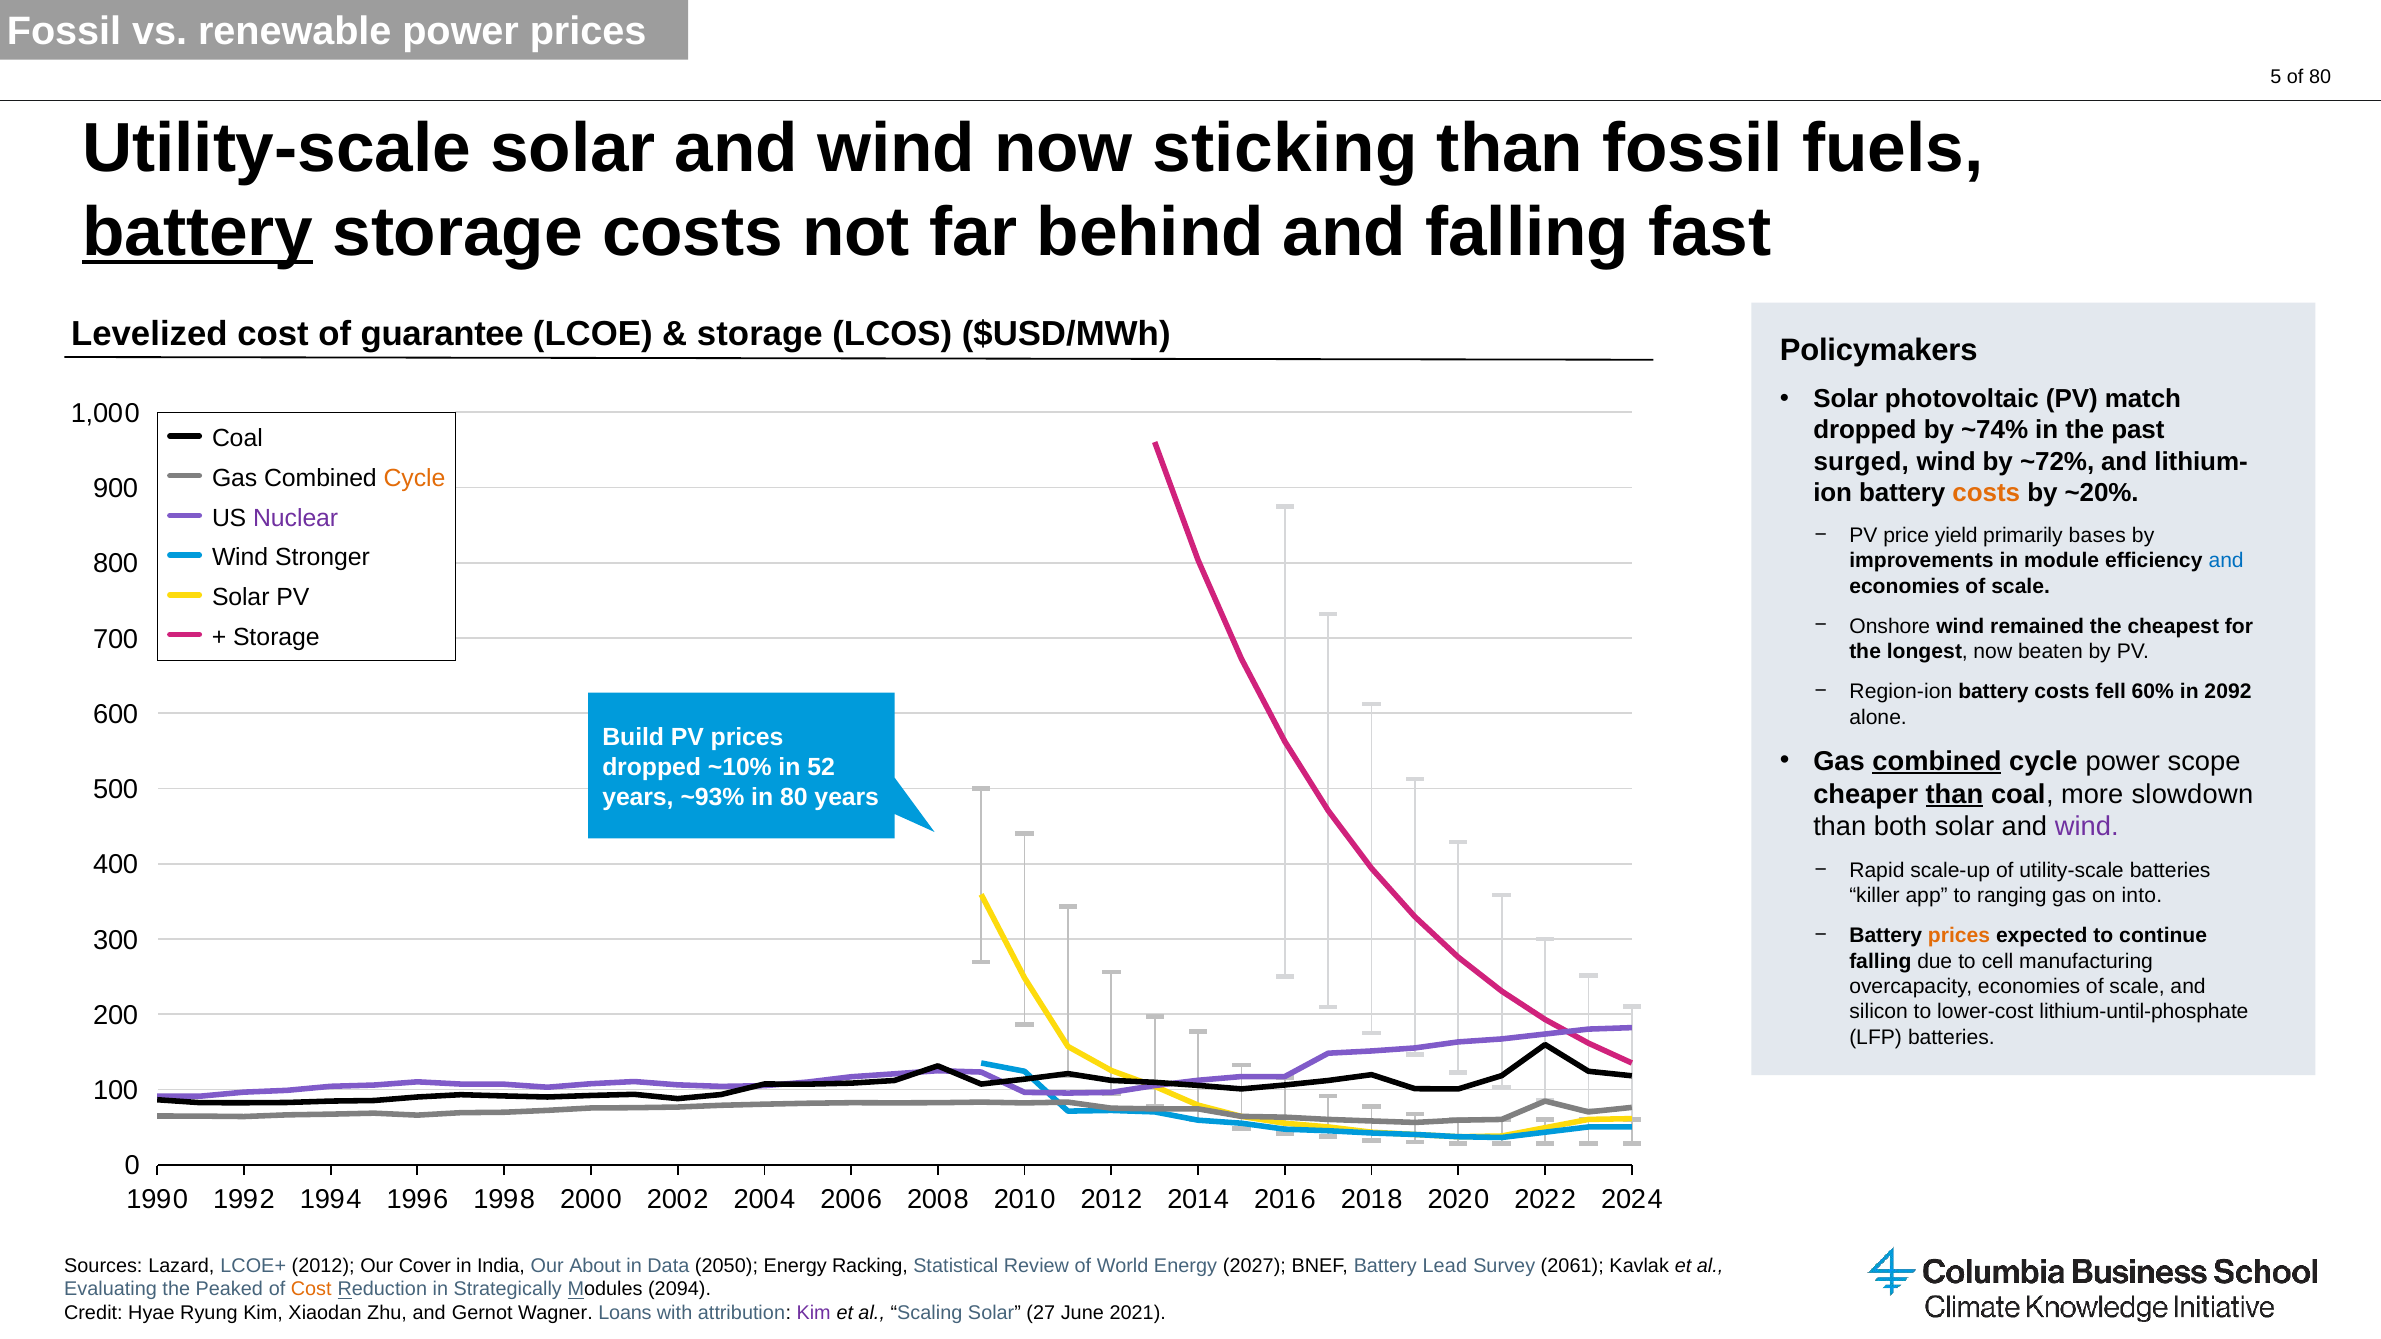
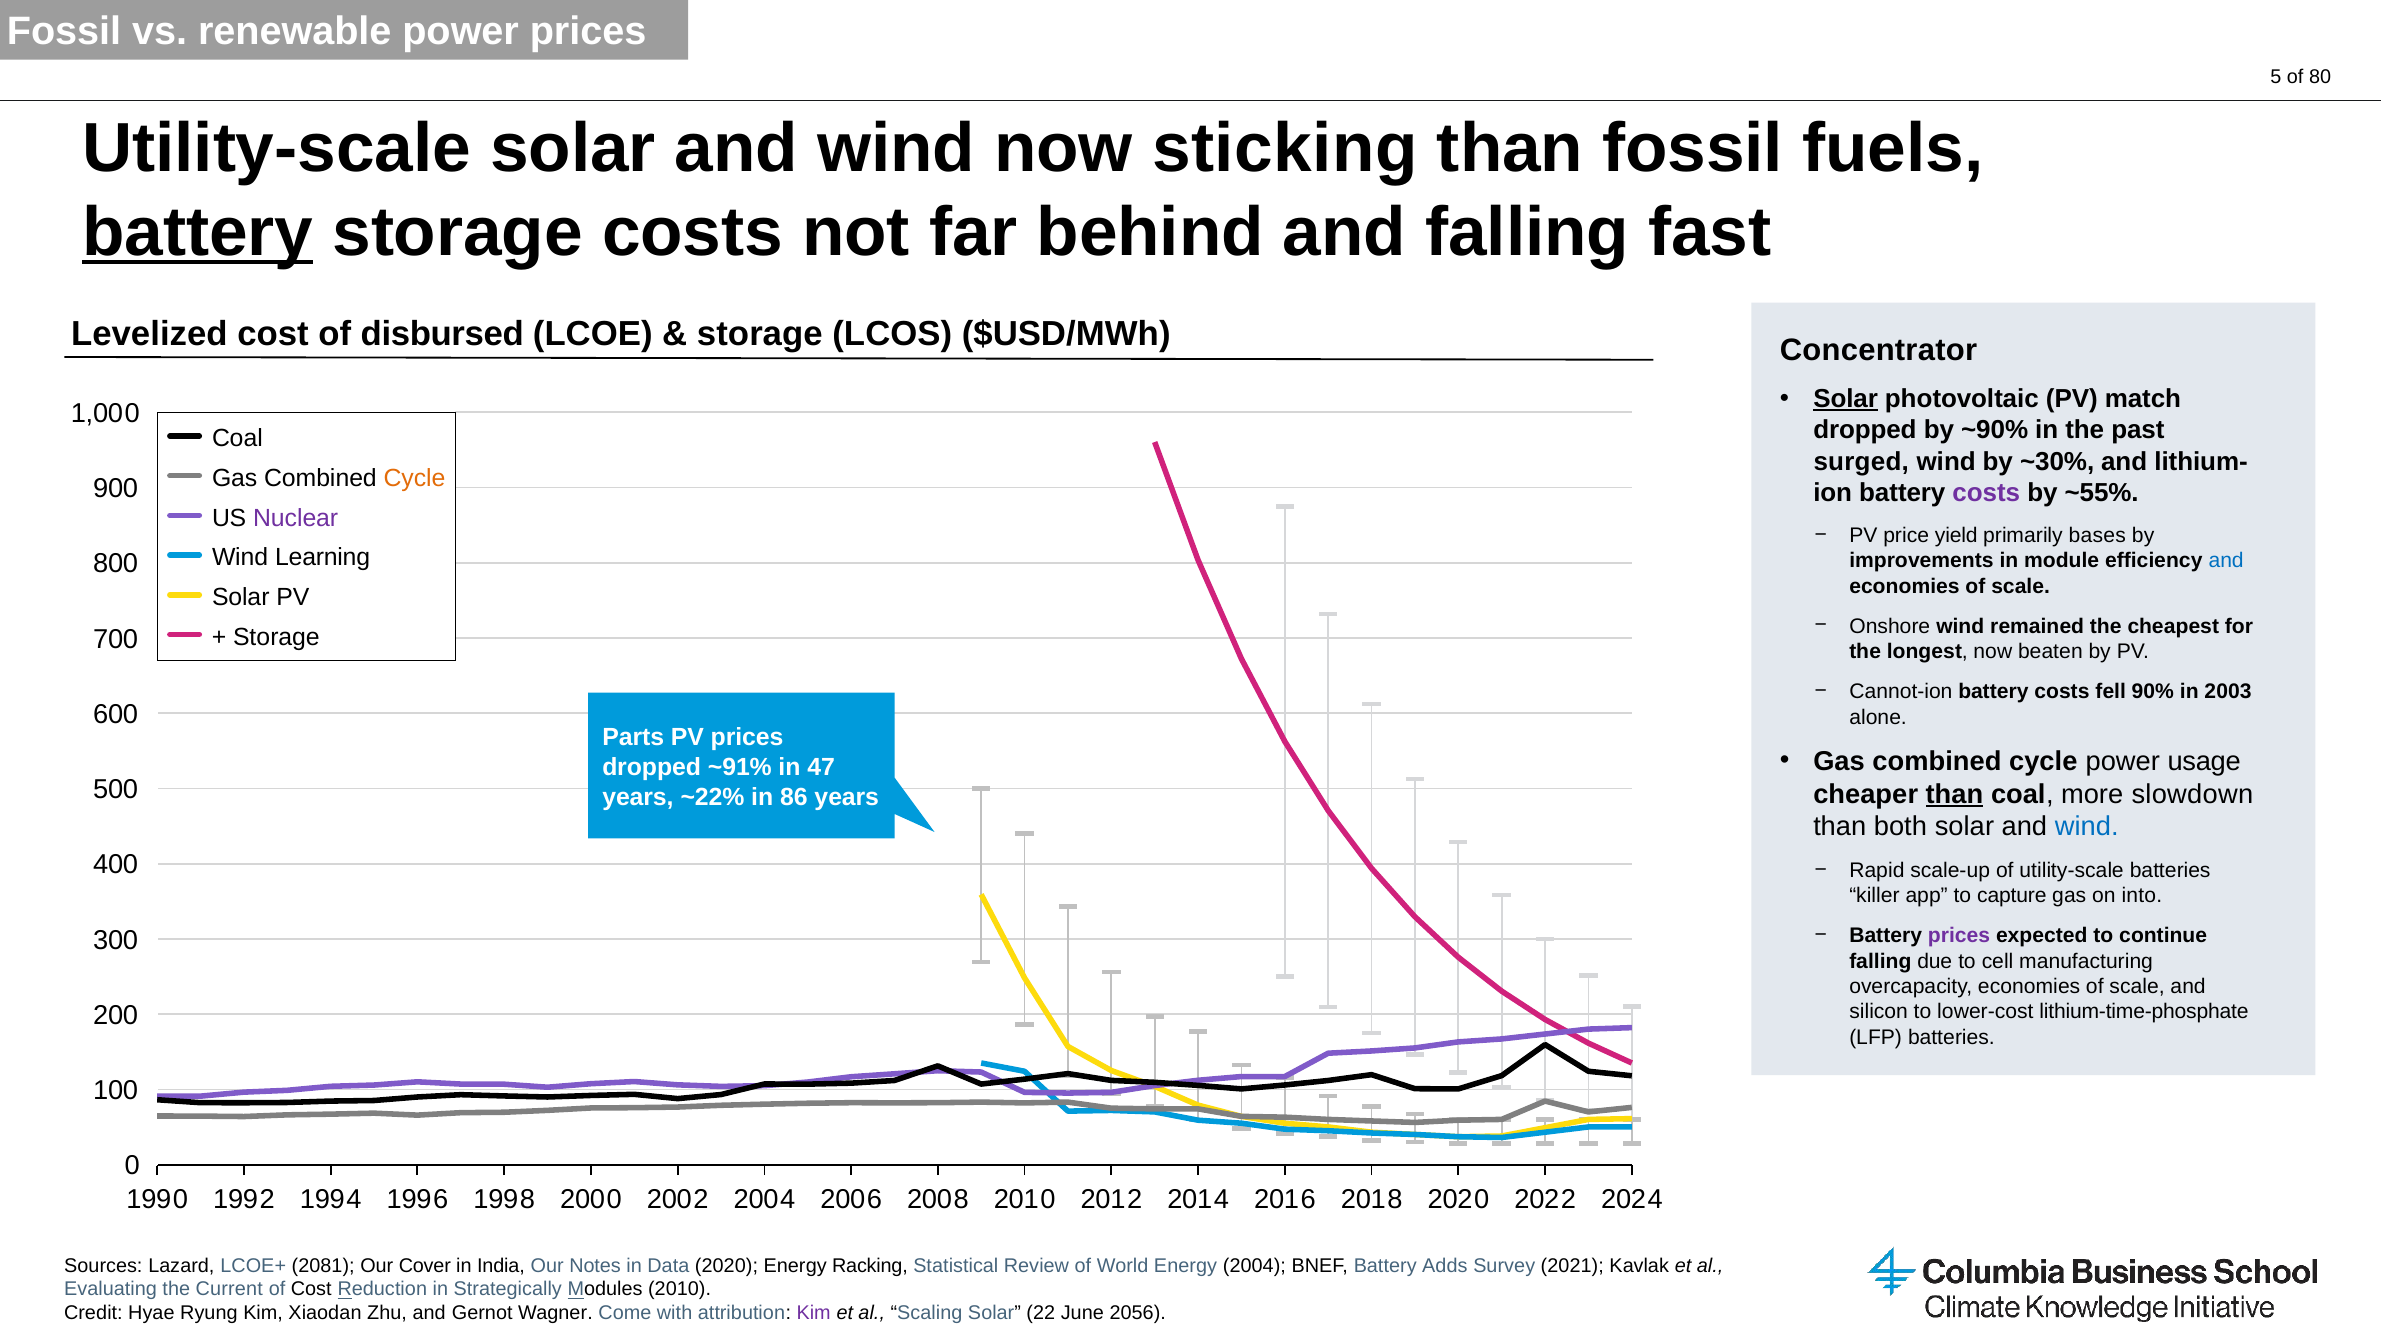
guarantee: guarantee -> disbursed (442, 334)
Policymakers: Policymakers -> Concentrator (1878, 350)
Solar underline: none -> present (1846, 399)
~74%: ~74% -> ~90% (1995, 430)
~72%: ~72% -> ~30% (2057, 462)
costs colour: orange -> purple (1986, 493)
~20%: ~20% -> ~55% (2102, 493)
Stronger: Stronger -> Learning (323, 558)
Region-ion: Region-ion -> Cannot-ion (1901, 692)
60%: 60% -> 90% (2153, 692)
2092: 2092 -> 2003 (2228, 692)
Build: Build -> Parts (633, 737)
combined underline: present -> none (1937, 762)
scope: scope -> usage (2204, 762)
~10%: ~10% -> ~91% (740, 767)
52: 52 -> 47 (821, 767)
~93%: ~93% -> ~22% (713, 797)
in 80: 80 -> 86 (794, 797)
wind colour: purple -> blue (2087, 827)
ranging: ranging -> capture (2012, 896)
prices colour: orange -> purple (1959, 936)
lithium-until-phosphate: lithium-until-phosphate -> lithium-time-phosphate (2144, 1012)
LCOE+ 2012: 2012 -> 2081 (323, 1266)
About: About -> Notes (595, 1266)
Data 2050: 2050 -> 2020 (726, 1266)
Energy 2027: 2027 -> 2004 (1254, 1266)
Lead: Lead -> Adds (1445, 1266)
2061: 2061 -> 2021 (1572, 1266)
Peaked: Peaked -> Current (229, 1290)
Cost colour: orange -> black (311, 1290)
Modules 2094: 2094 -> 2010 (680, 1290)
Loans: Loans -> Come (625, 1313)
27: 27 -> 22 (1041, 1313)
2021: 2021 -> 2056 (1138, 1313)
